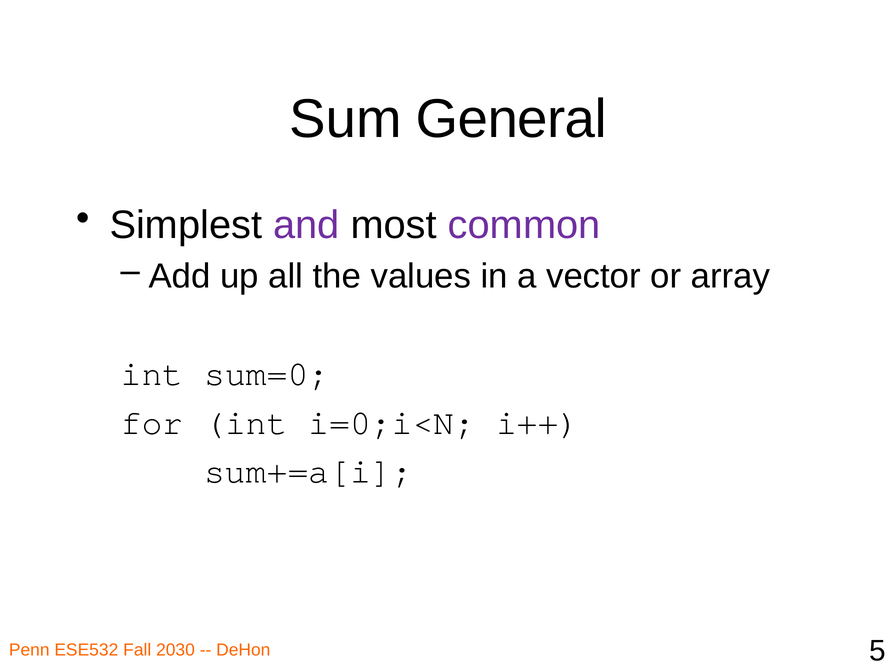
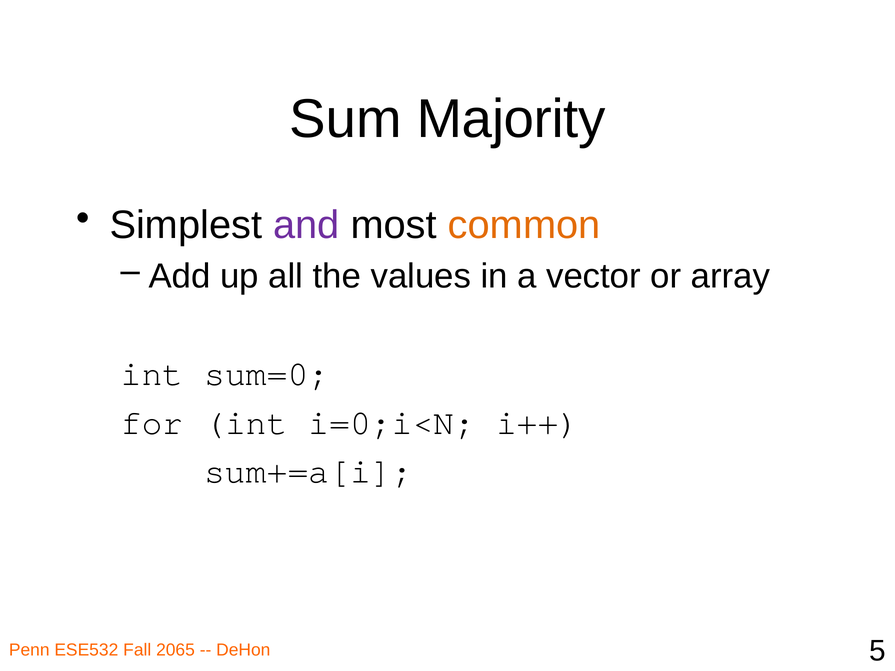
General: General -> Majority (511, 119)
common colour: purple -> orange (524, 225)
2030: 2030 -> 2065 (175, 650)
